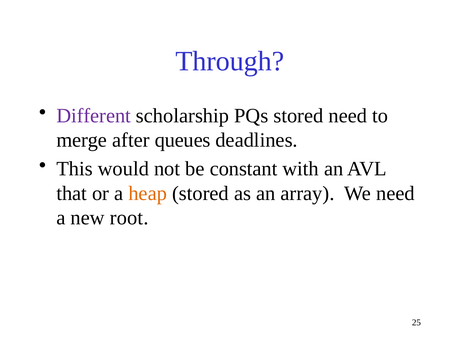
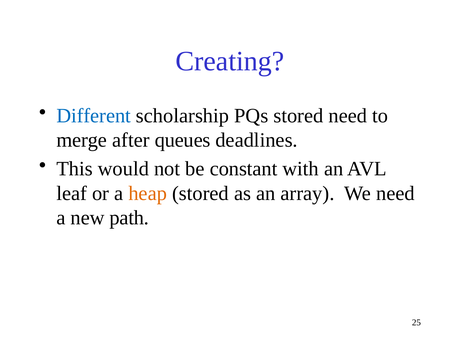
Through: Through -> Creating (230, 61)
Different colour: purple -> blue (94, 116)
that: that -> leaf (72, 193)
root: root -> path (129, 218)
